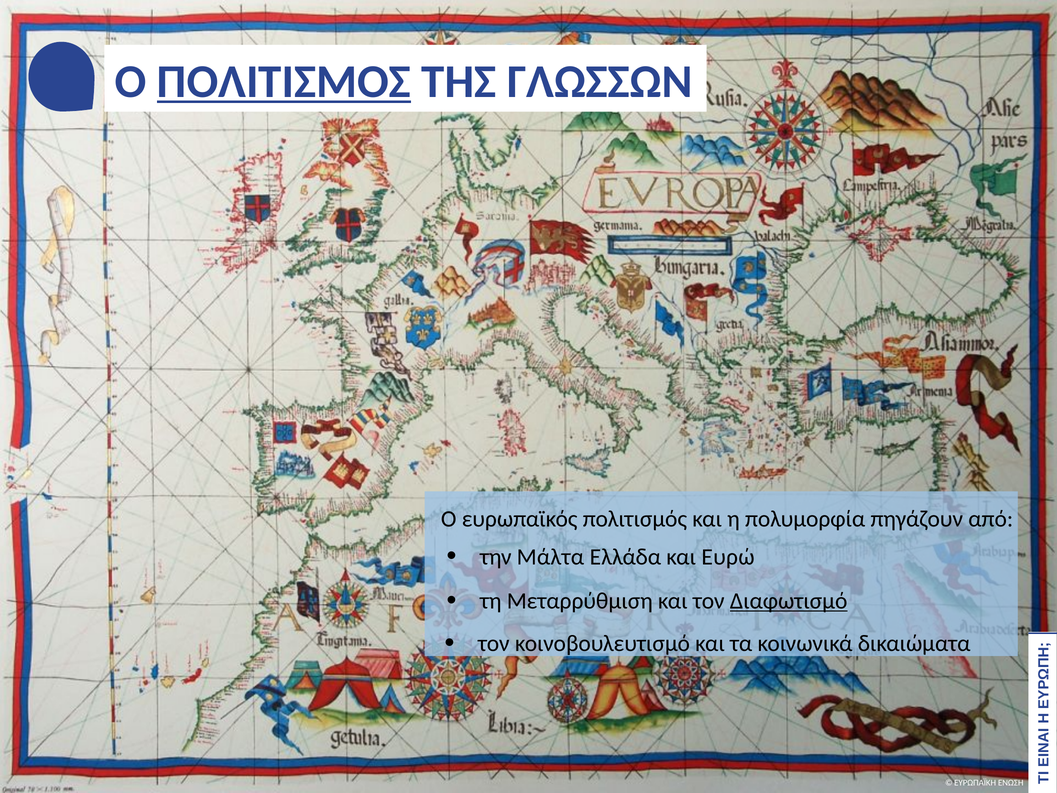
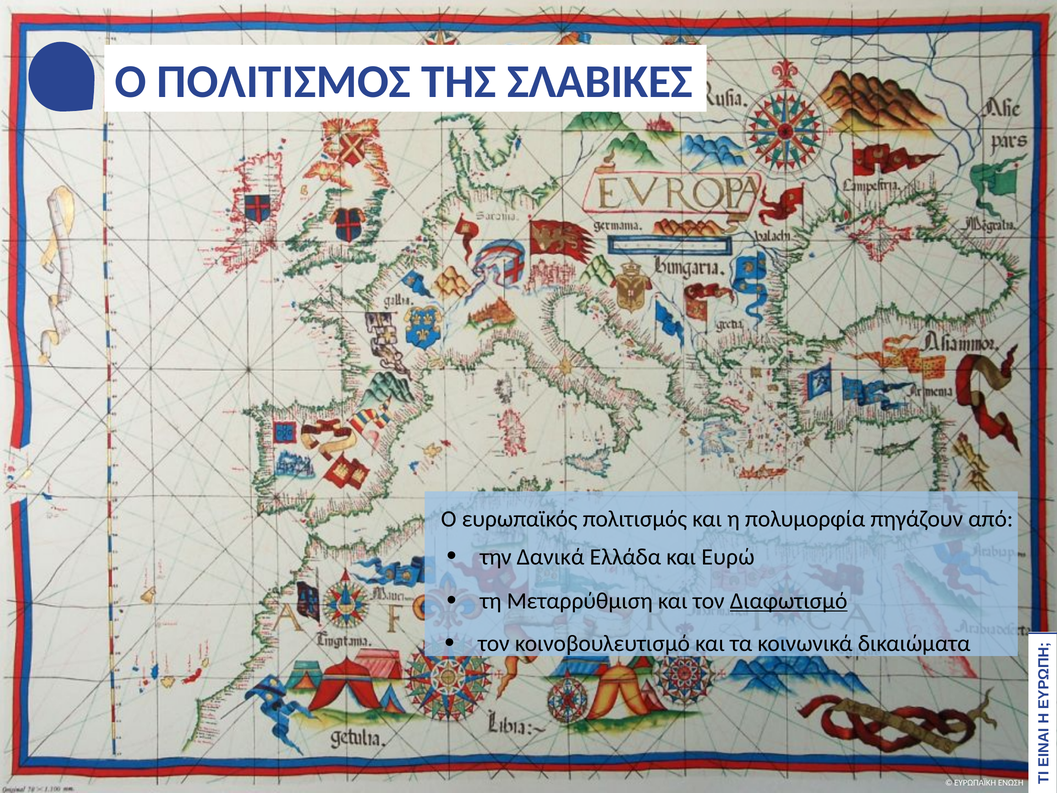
ΠΟΛΙΤΙΣΜΟΣ underline: present -> none (284, 82)
ΓΛΩΣΣΩΝ: ΓΛΩΣΣΩΝ -> ΣΛΑΒΙΚΕΣ (600, 82)
Μάλτα: Μάλτα -> Δανικά (551, 557)
